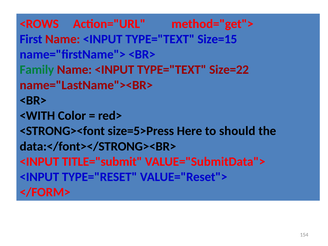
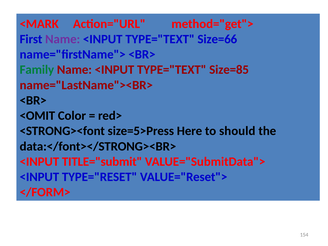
<ROWS: <ROWS -> <MARK (39, 24)
Name colour: red -> purple (63, 39)
Size=15: Size=15 -> Size=66 (217, 39)
Size=22: Size=22 -> Size=85 (229, 70)
<WITH: <WITH -> <OMIT (37, 116)
